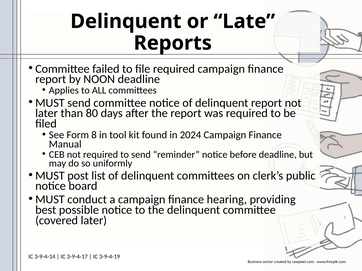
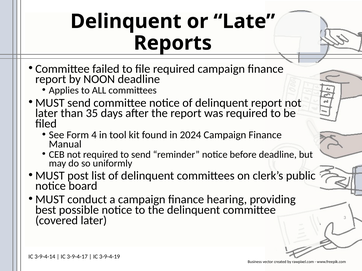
80: 80 -> 35 (92, 113)
8: 8 -> 4 (94, 135)
